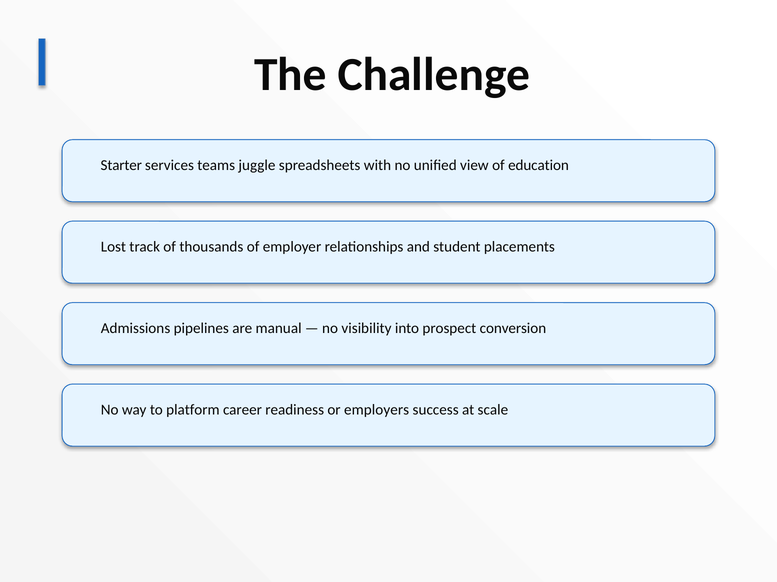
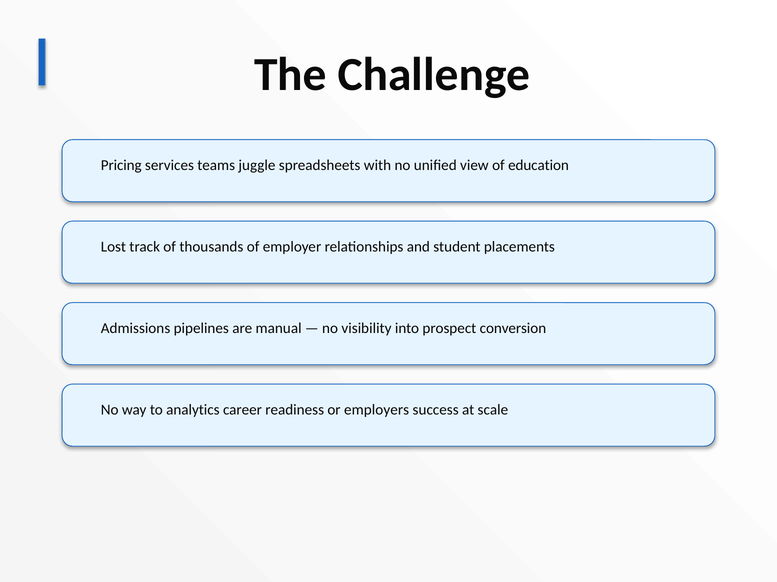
Starter: Starter -> Pricing (121, 165)
platform: platform -> analytics (193, 410)
